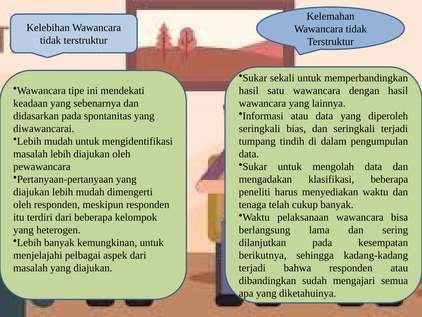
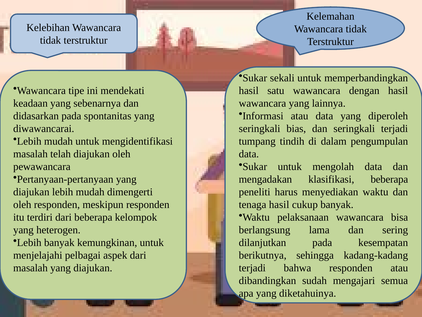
masalah lebih: lebih -> telah (61, 154)
tenaga telah: telah -> hasil (279, 204)
